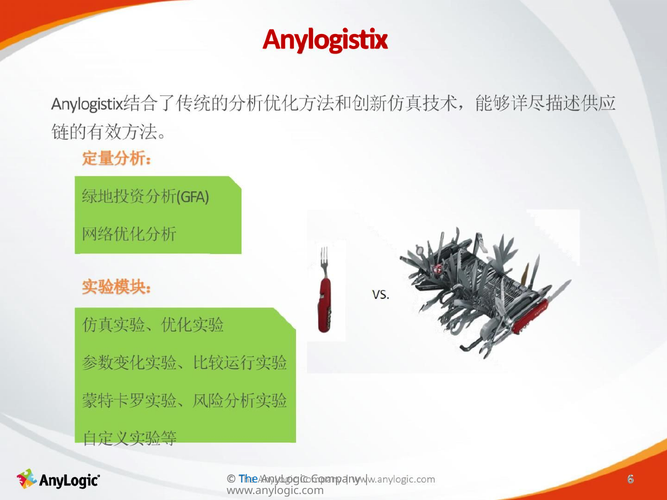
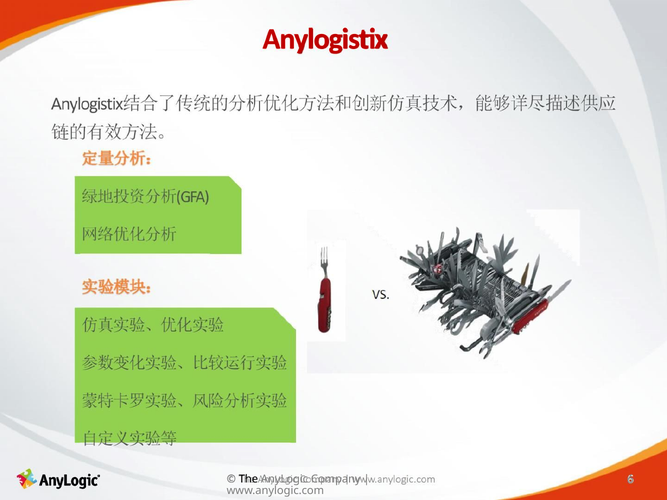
The colour: blue -> black (248, 479)
